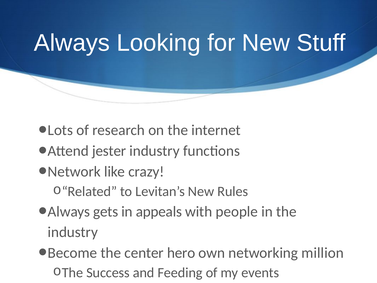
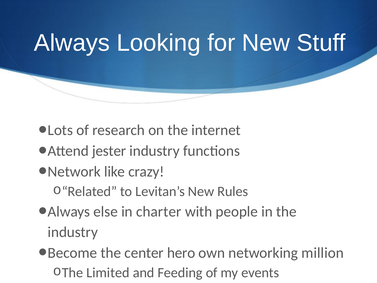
gets: gets -> else (106, 211)
appeals: appeals -> charter (159, 211)
Success: Success -> Limited (108, 272)
